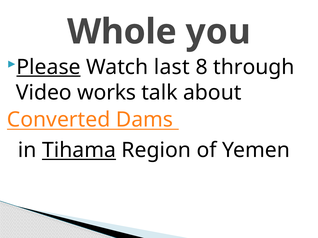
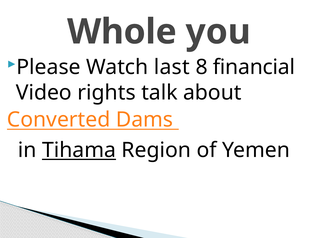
Please underline: present -> none (49, 67)
through: through -> financial (254, 67)
works: works -> rights (107, 93)
